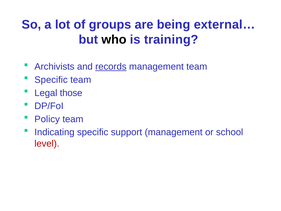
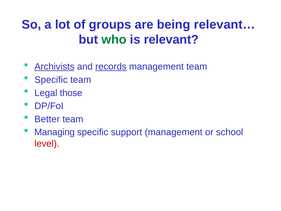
external…: external… -> relevant… (225, 25)
who colour: black -> green (114, 40)
training: training -> relevant (171, 40)
Archivists underline: none -> present (54, 67)
Policy: Policy -> Better (47, 119)
Indicating: Indicating -> Managing (54, 132)
